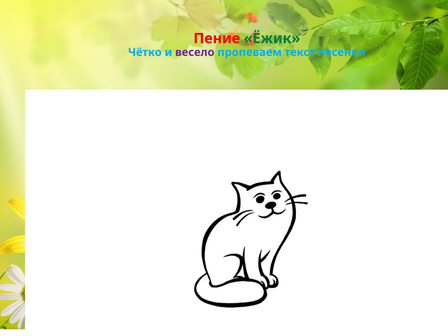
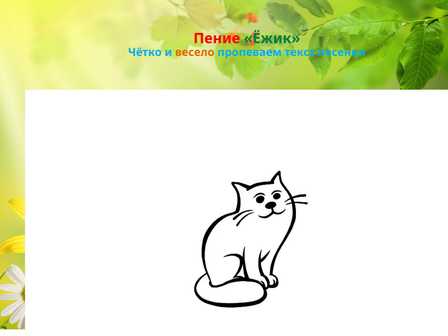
весело colour: purple -> orange (195, 52)
